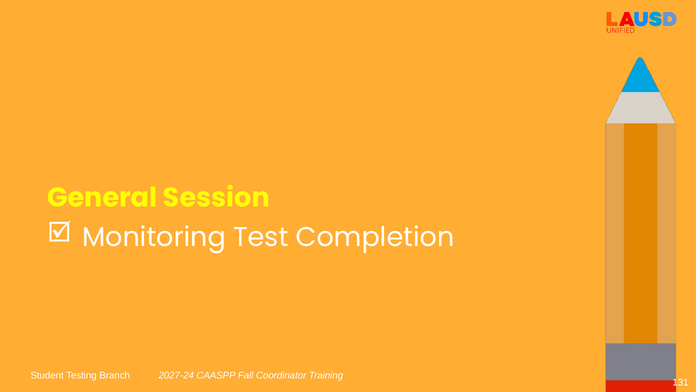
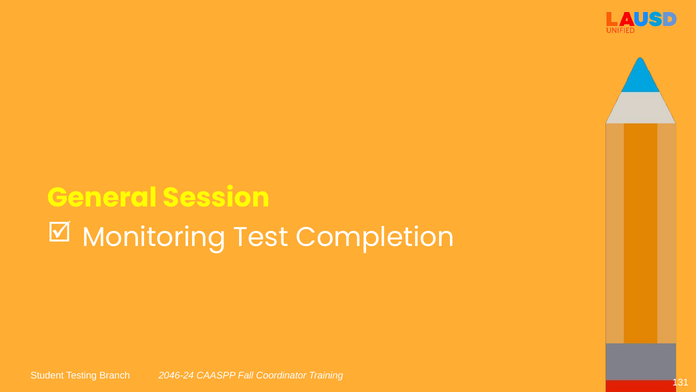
2027-24: 2027-24 -> 2046-24 (176, 375)
